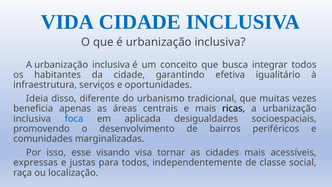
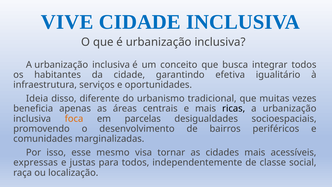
VIDA: VIDA -> VIVE (67, 22)
foca colour: blue -> orange (74, 119)
aplicada: aplicada -> parcelas (143, 119)
visando: visando -> mesmo (113, 152)
